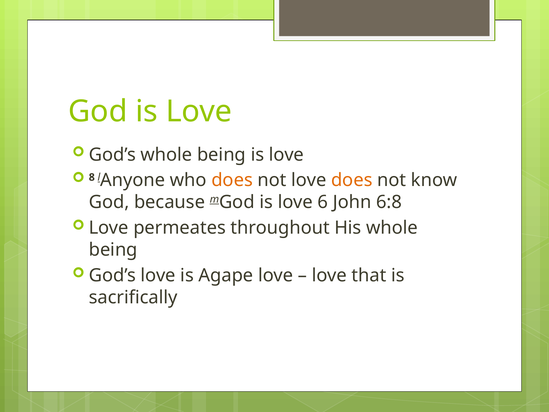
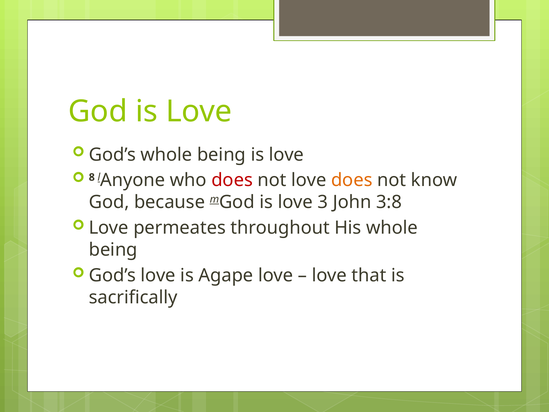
does colour: orange -> red (232, 180)
6: 6 -> 3 (323, 202)
6:8: 6:8 -> 3:8 (389, 202)
